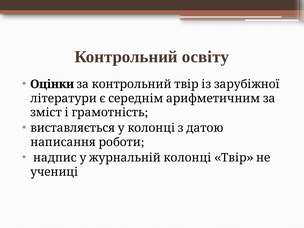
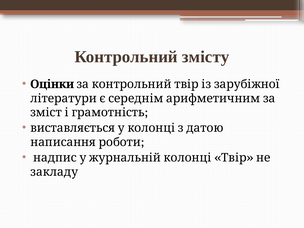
освіту: освіту -> змісту (206, 57)
учениці: учениці -> закладу (54, 172)
